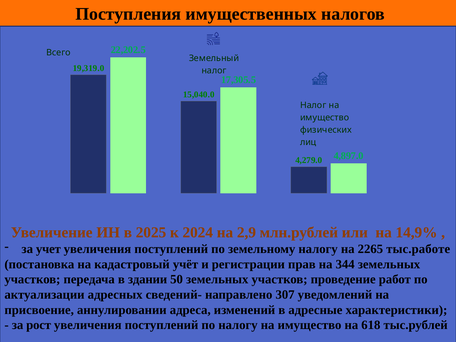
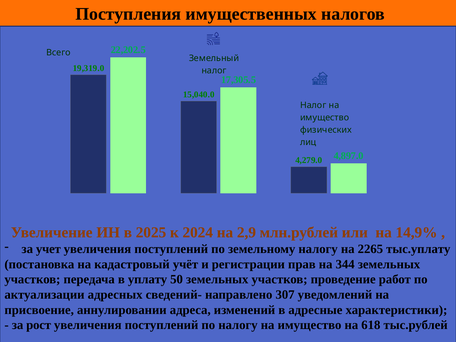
тыс.работе: тыс.работе -> тыс.уплату (418, 249)
здании: здании -> уплату (148, 279)
